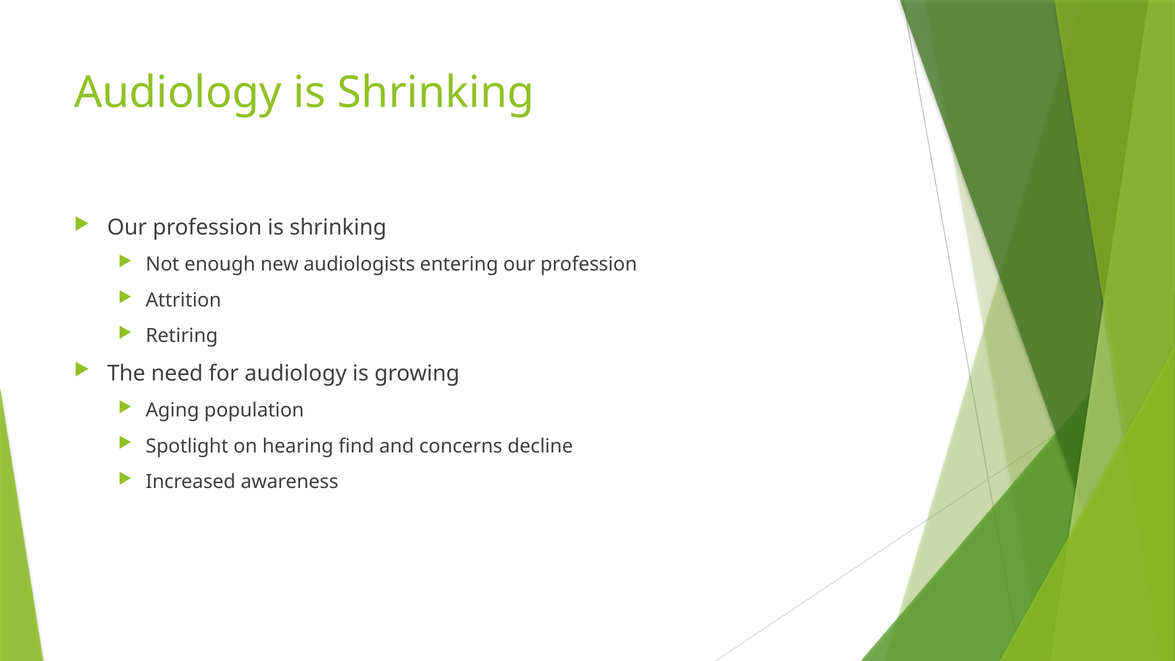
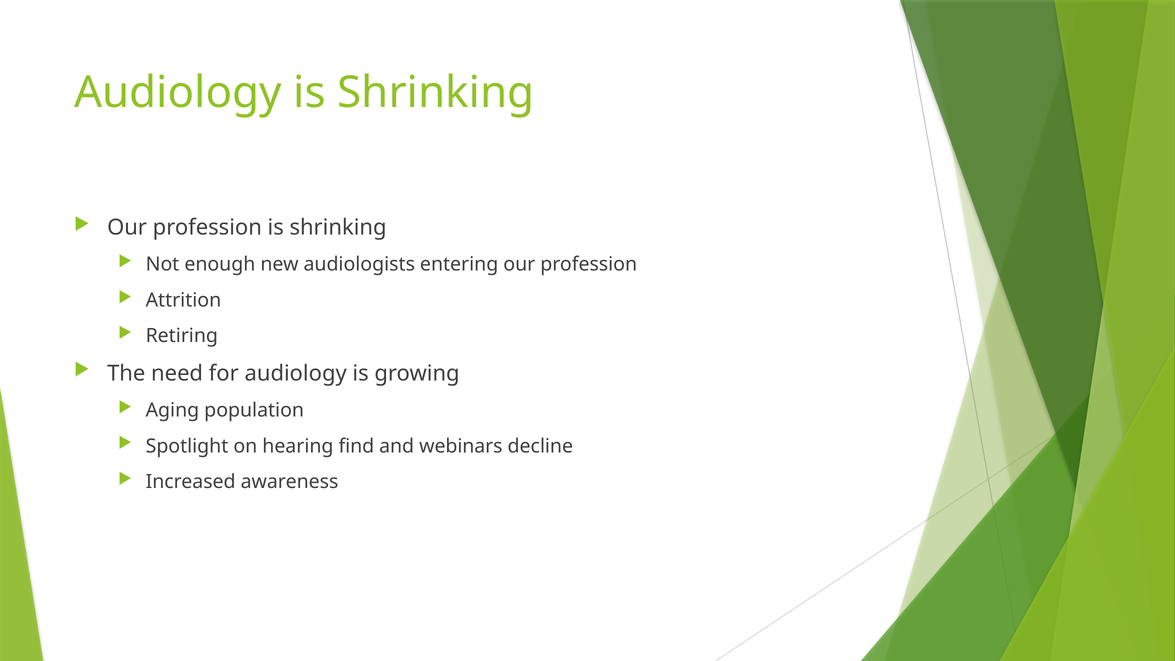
concerns: concerns -> webinars (461, 446)
